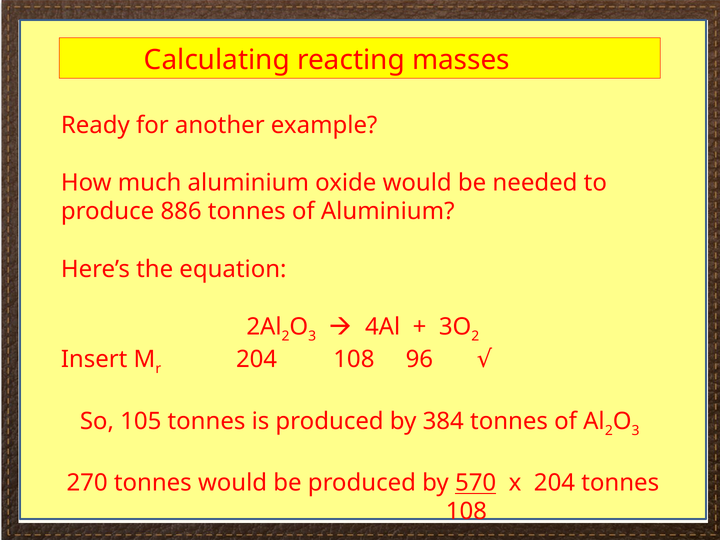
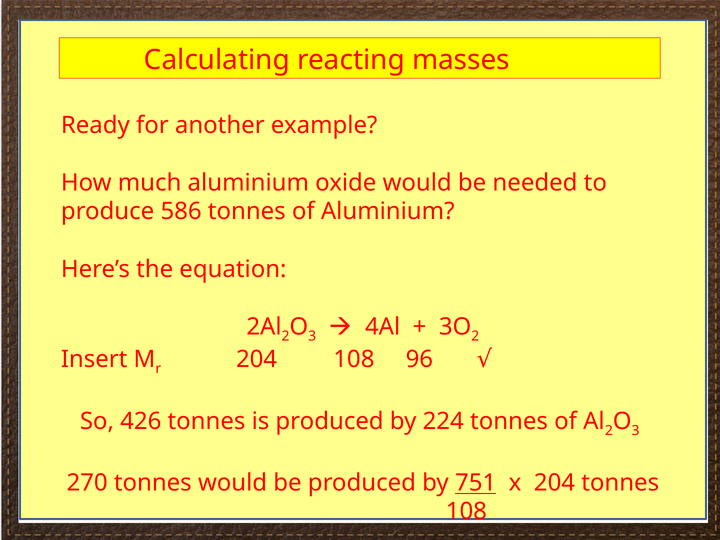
886: 886 -> 586 (181, 212)
105: 105 -> 426 (141, 421)
384: 384 -> 224 (443, 421)
570: 570 -> 751 (476, 483)
